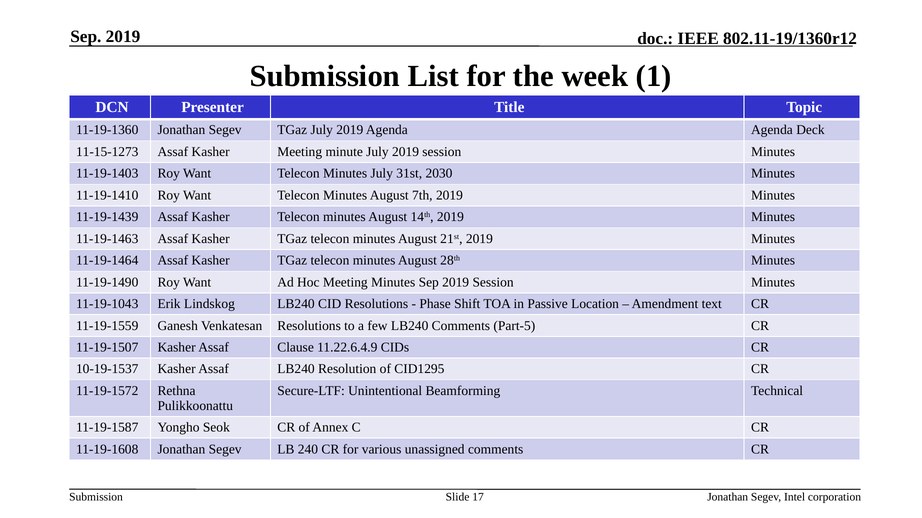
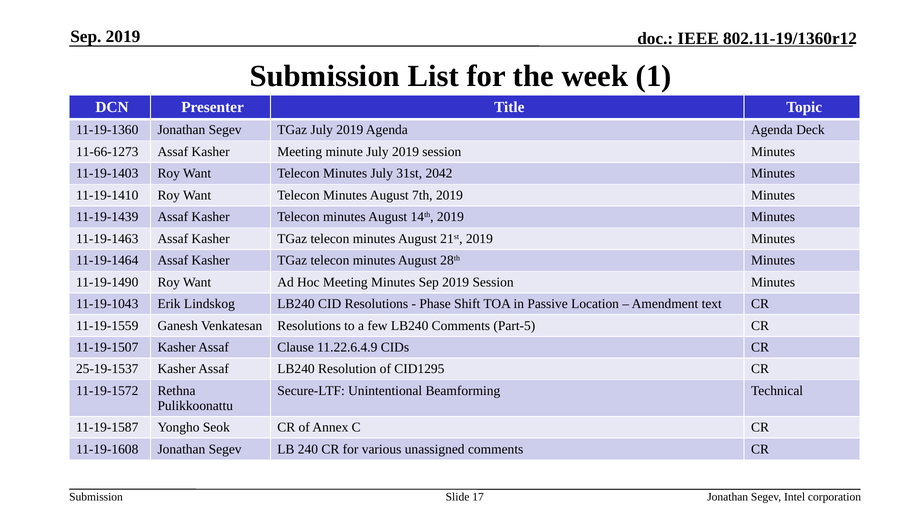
11-15-1273: 11-15-1273 -> 11-66-1273 (107, 152)
2030: 2030 -> 2042 (439, 174)
10-19-1537: 10-19-1537 -> 25-19-1537 (107, 369)
